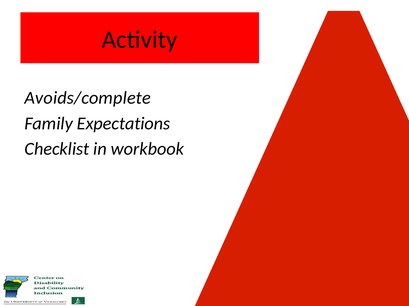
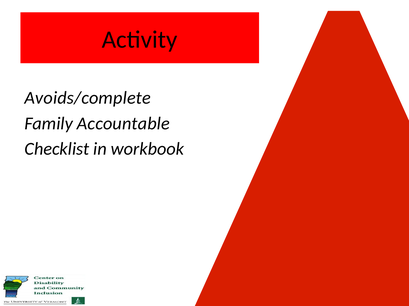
Expectations: Expectations -> Accountable (123, 124)
